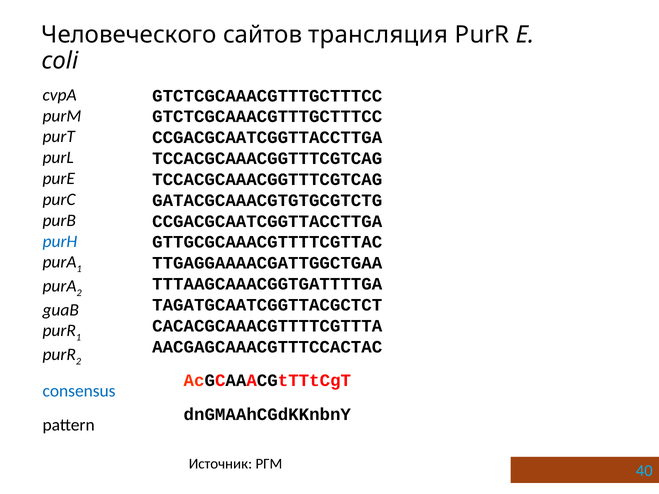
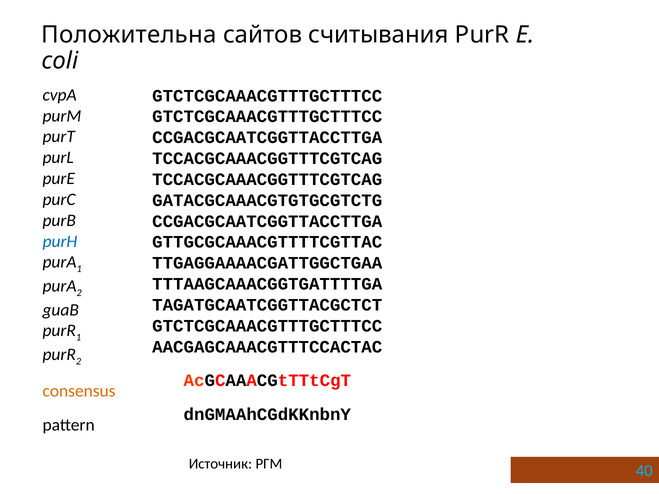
Человеческого: Человеческого -> Положительна (129, 35)
трансляция: трансляция -> считывания (378, 35)
CACACGCAAACGTTTTCGTTTA: CACACGCAAACGTTTTCGTTTA -> GTCTCGCAAACGTTTGCTTTCC (267, 326)
consensus colour: blue -> orange (79, 391)
